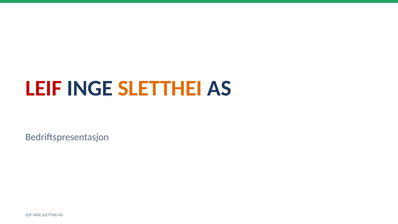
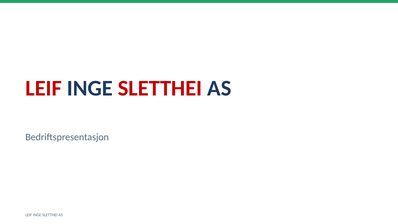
SLETTHEI colour: orange -> red (160, 88)
